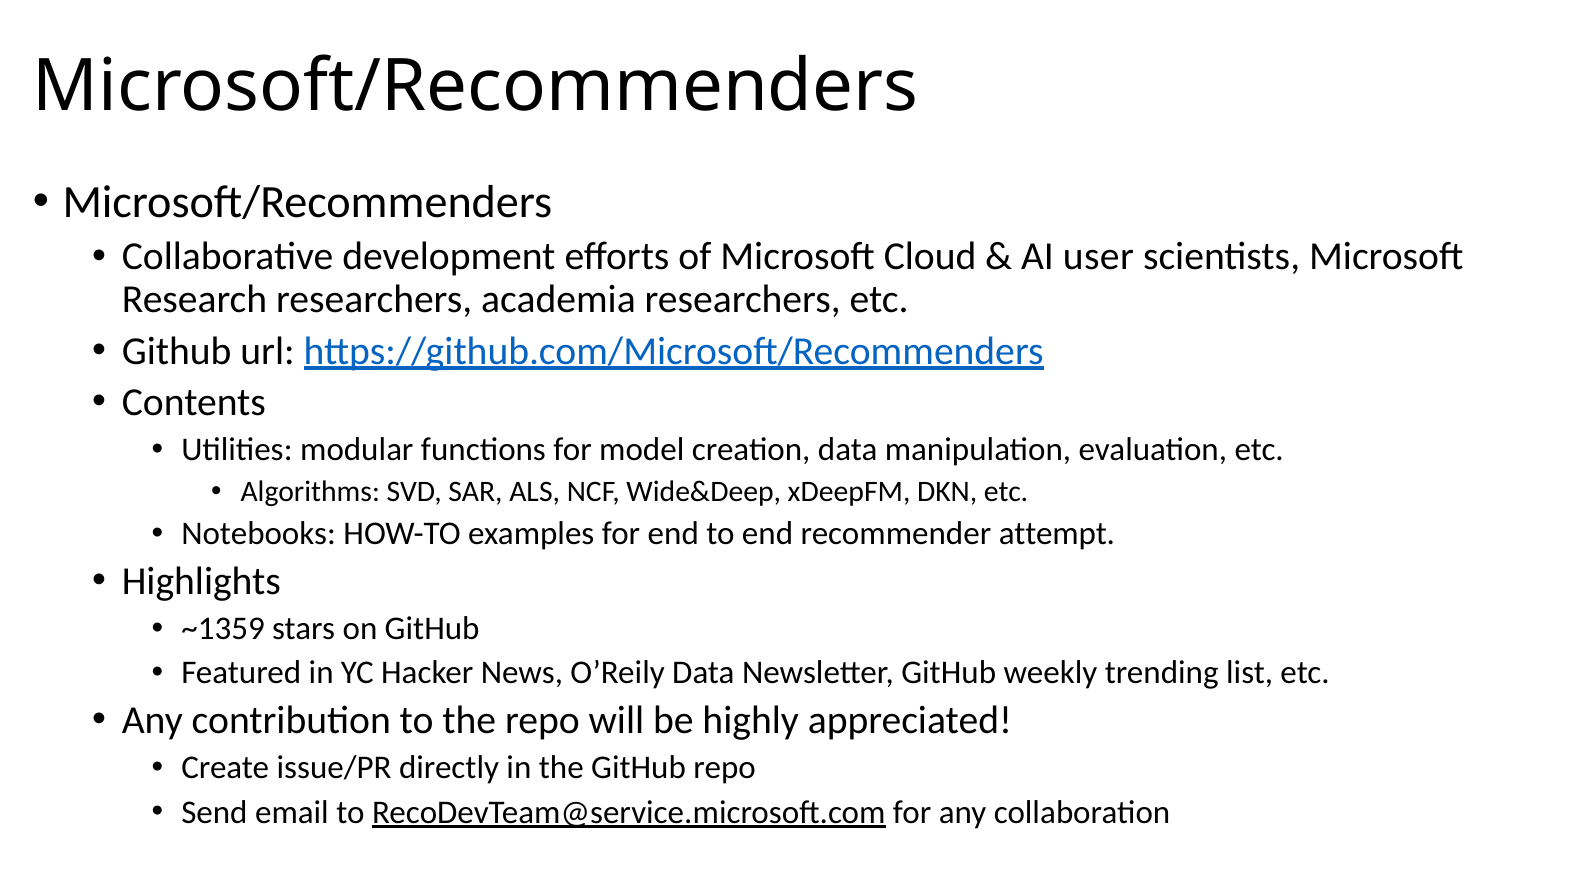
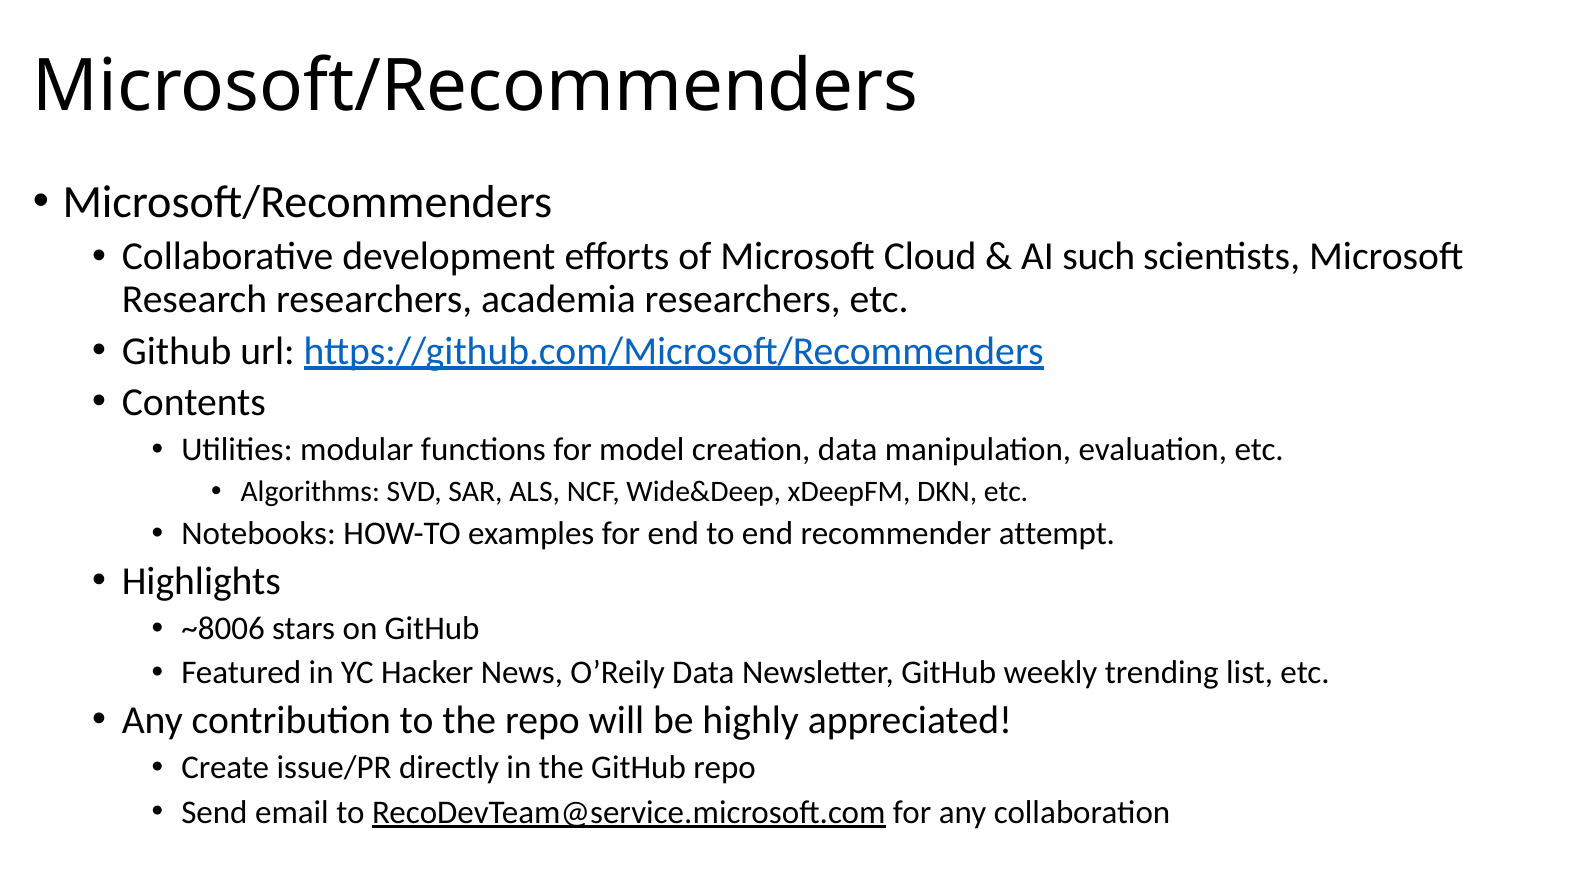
user: user -> such (1099, 257)
~1359: ~1359 -> ~8006 (223, 629)
